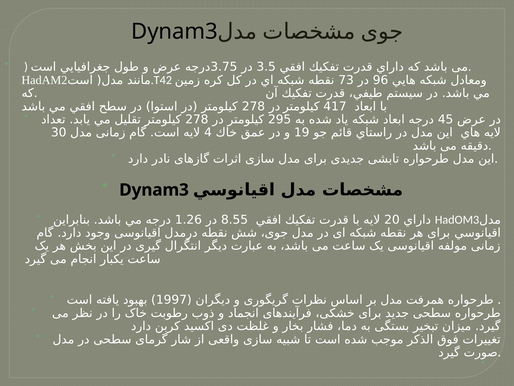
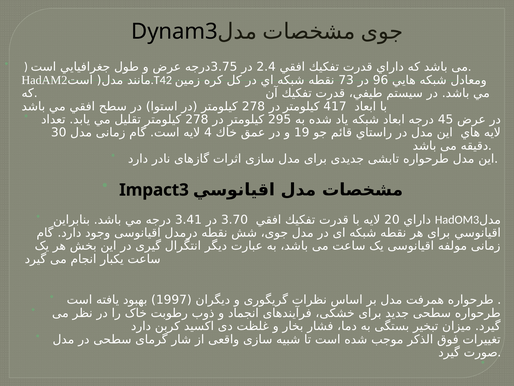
3.5: 3.5 -> 2.4 (266, 67)
Dynam3: Dynam3 -> Impact3 (154, 190)
1.26: 1.26 -> 3.41 (188, 219)
8.55: 8.55 -> 3.70 (235, 219)
